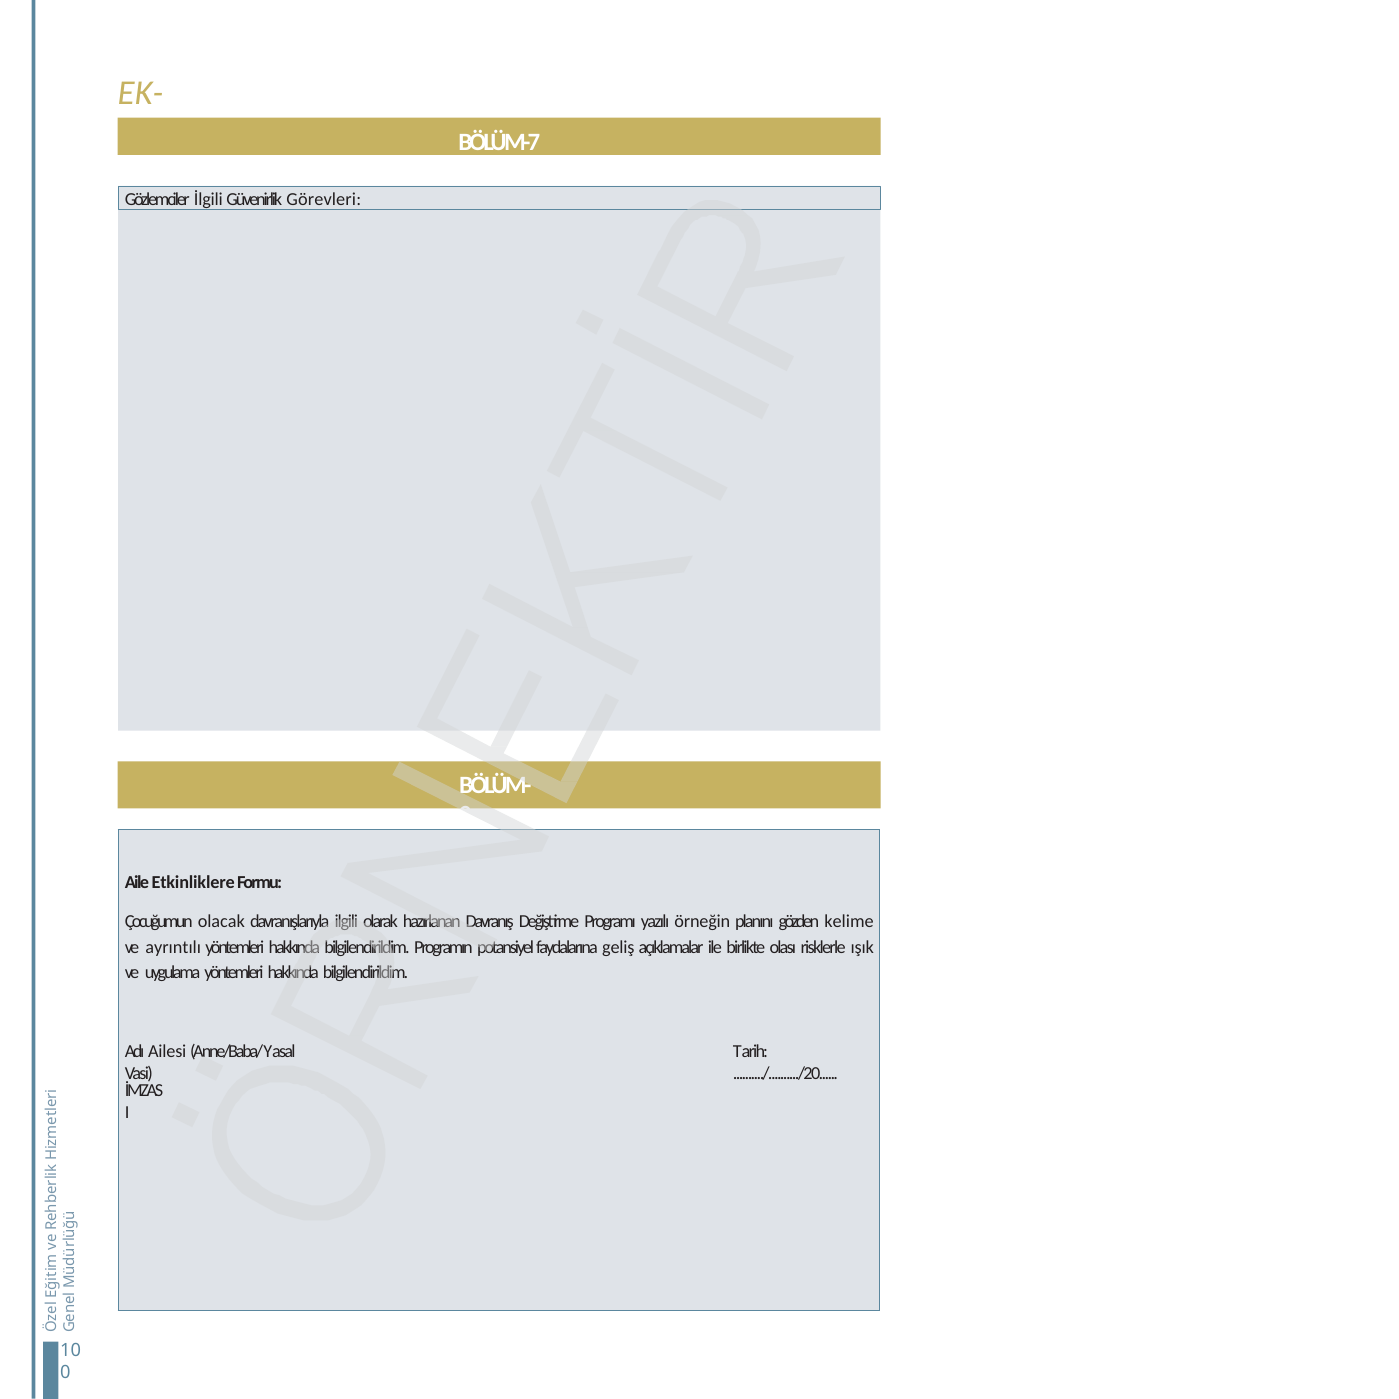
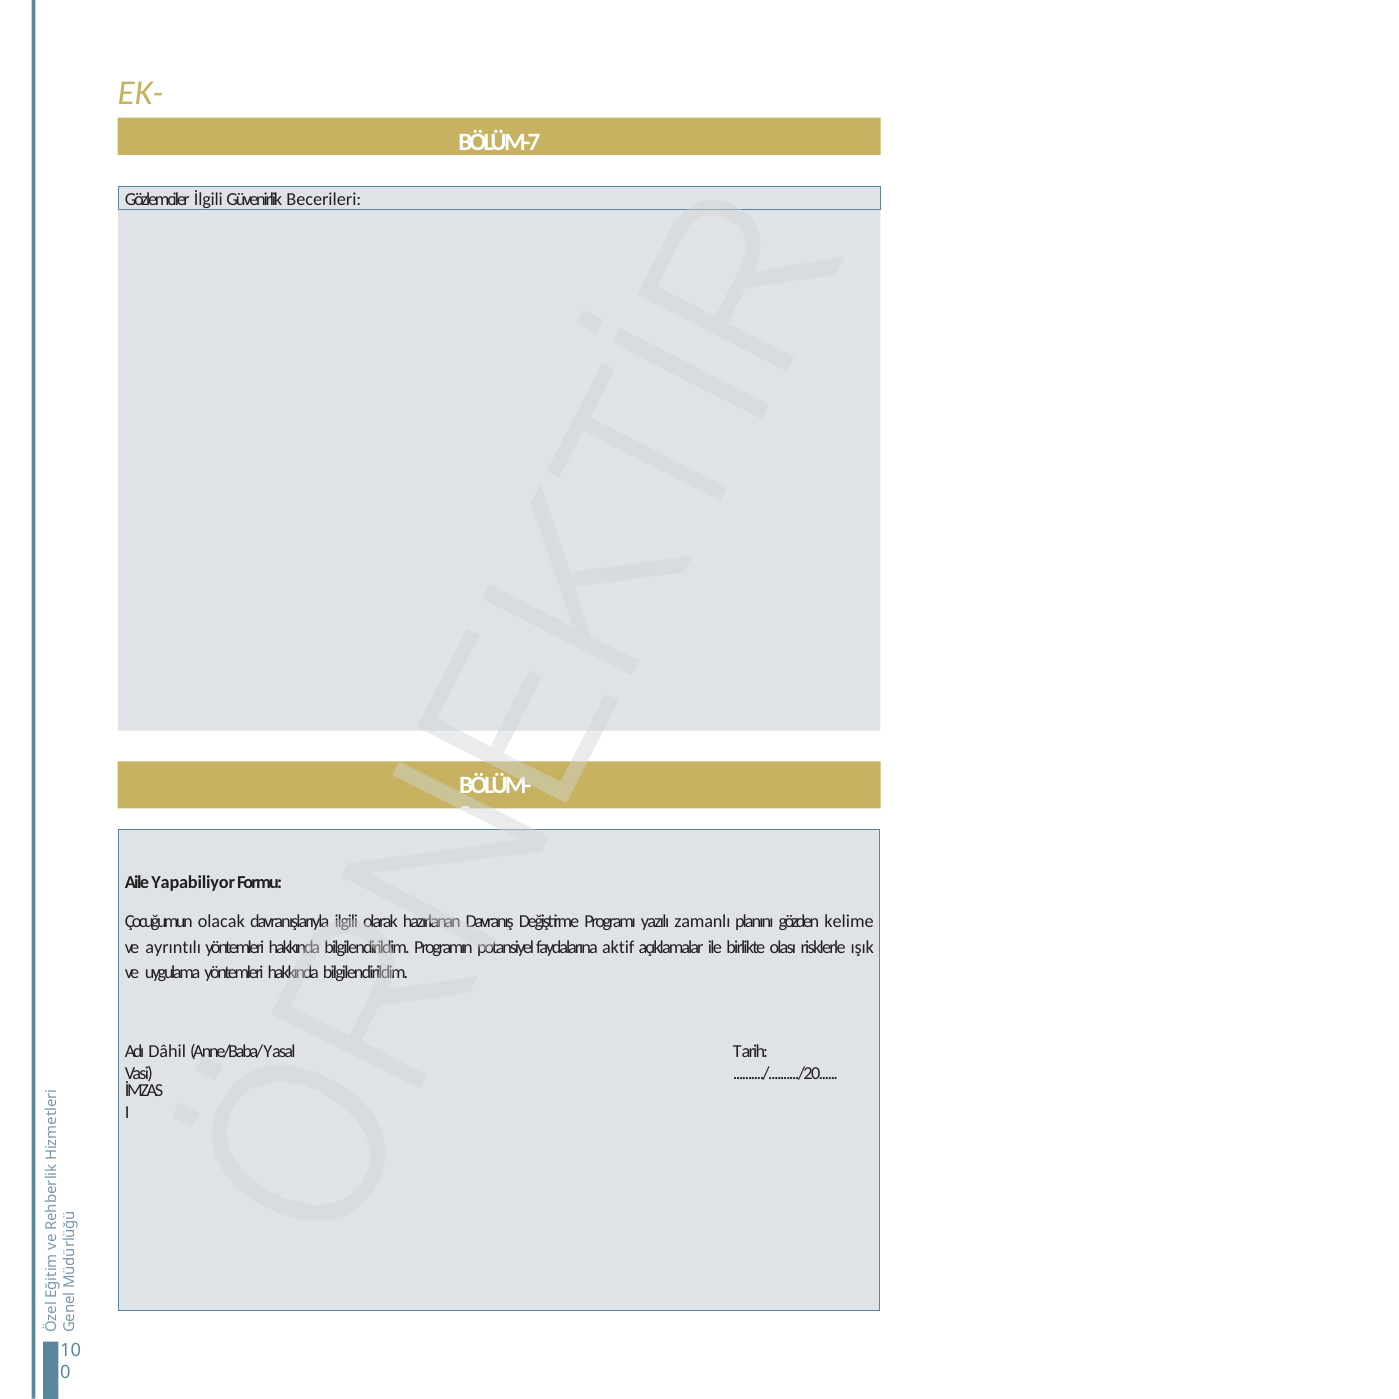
Görevleri: Görevleri -> Becerileri (324, 199)
Etkinliklere: Etkinliklere -> Yapabiliyor (193, 883)
örneğin: örneğin -> zamanlı (702, 922)
geliş: geliş -> aktif (618, 947)
Ailesi: Ailesi -> Dâhil (167, 1051)
